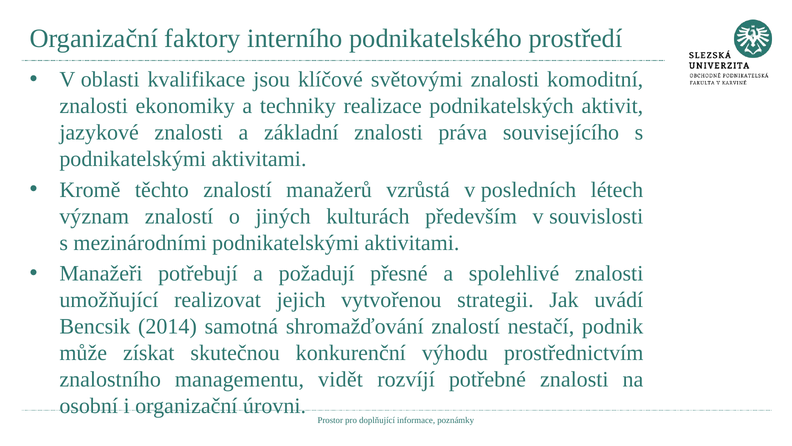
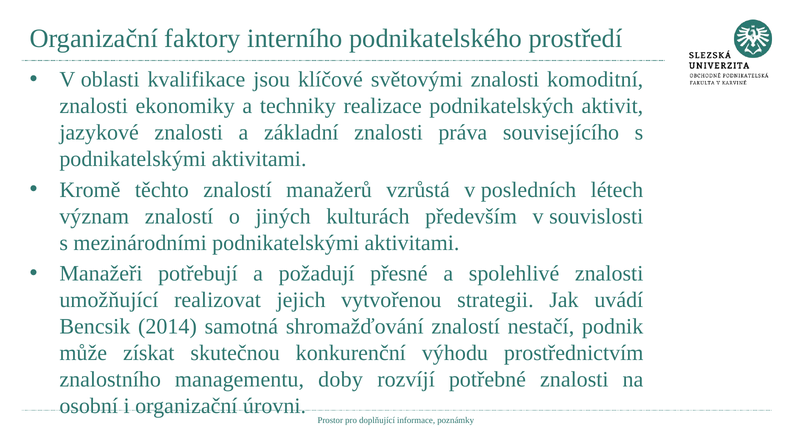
vidět: vidět -> doby (341, 379)
